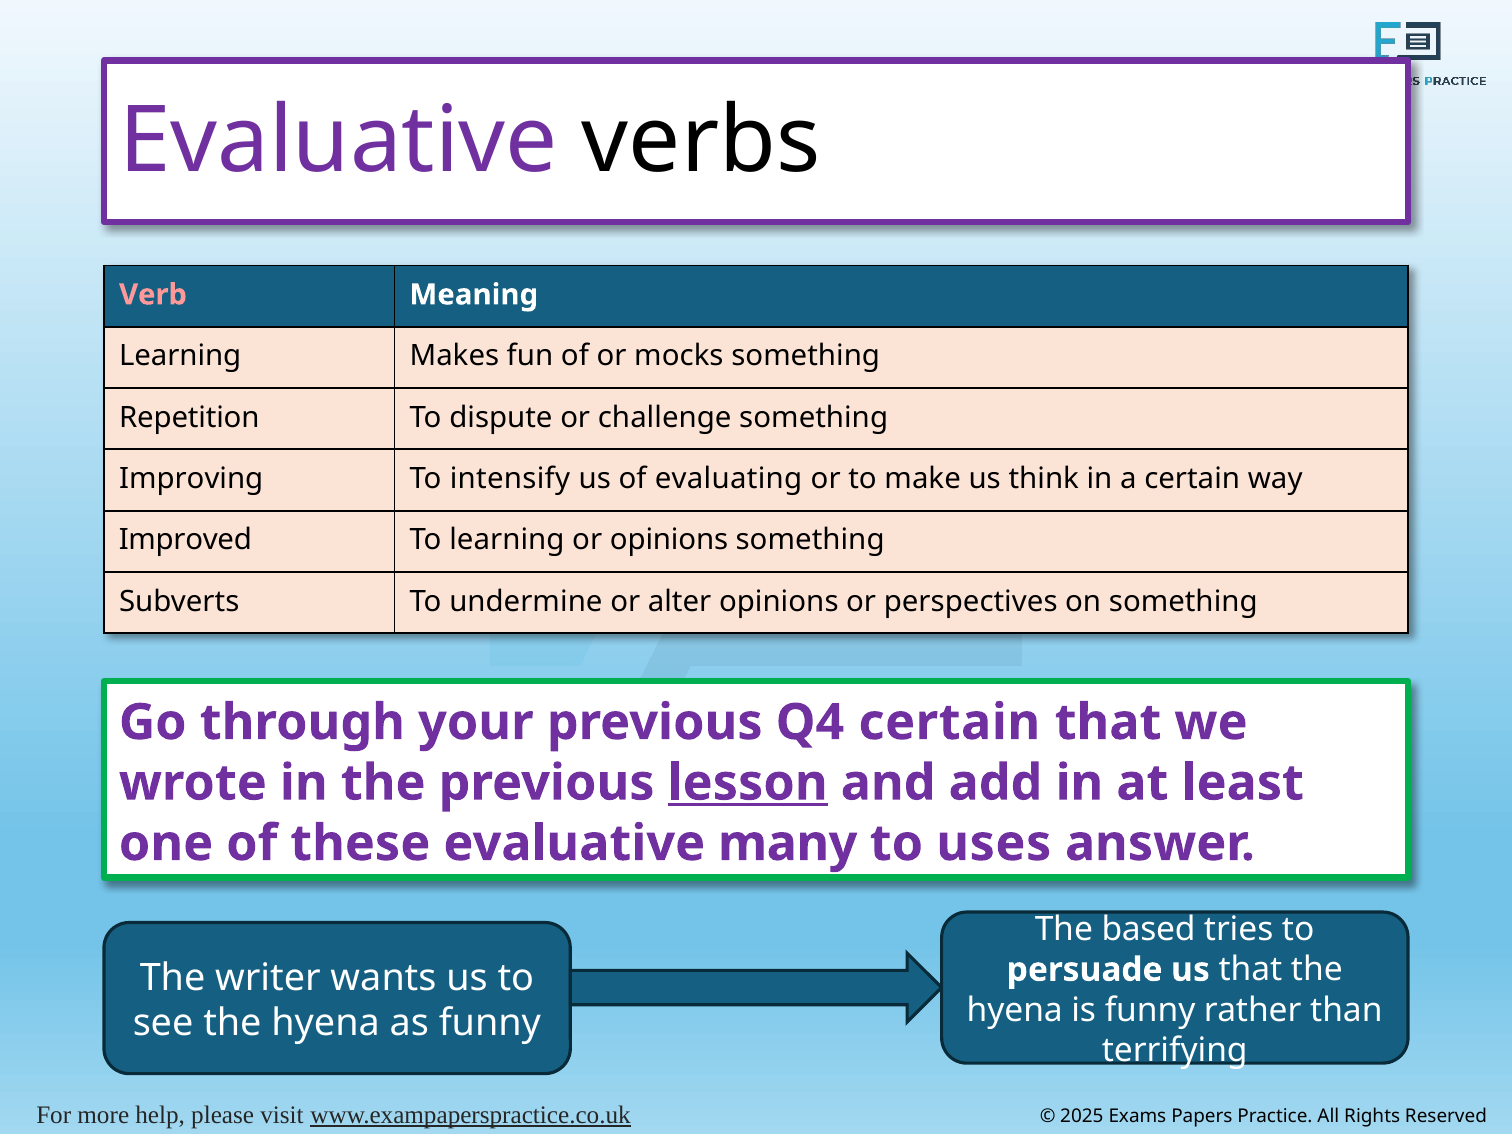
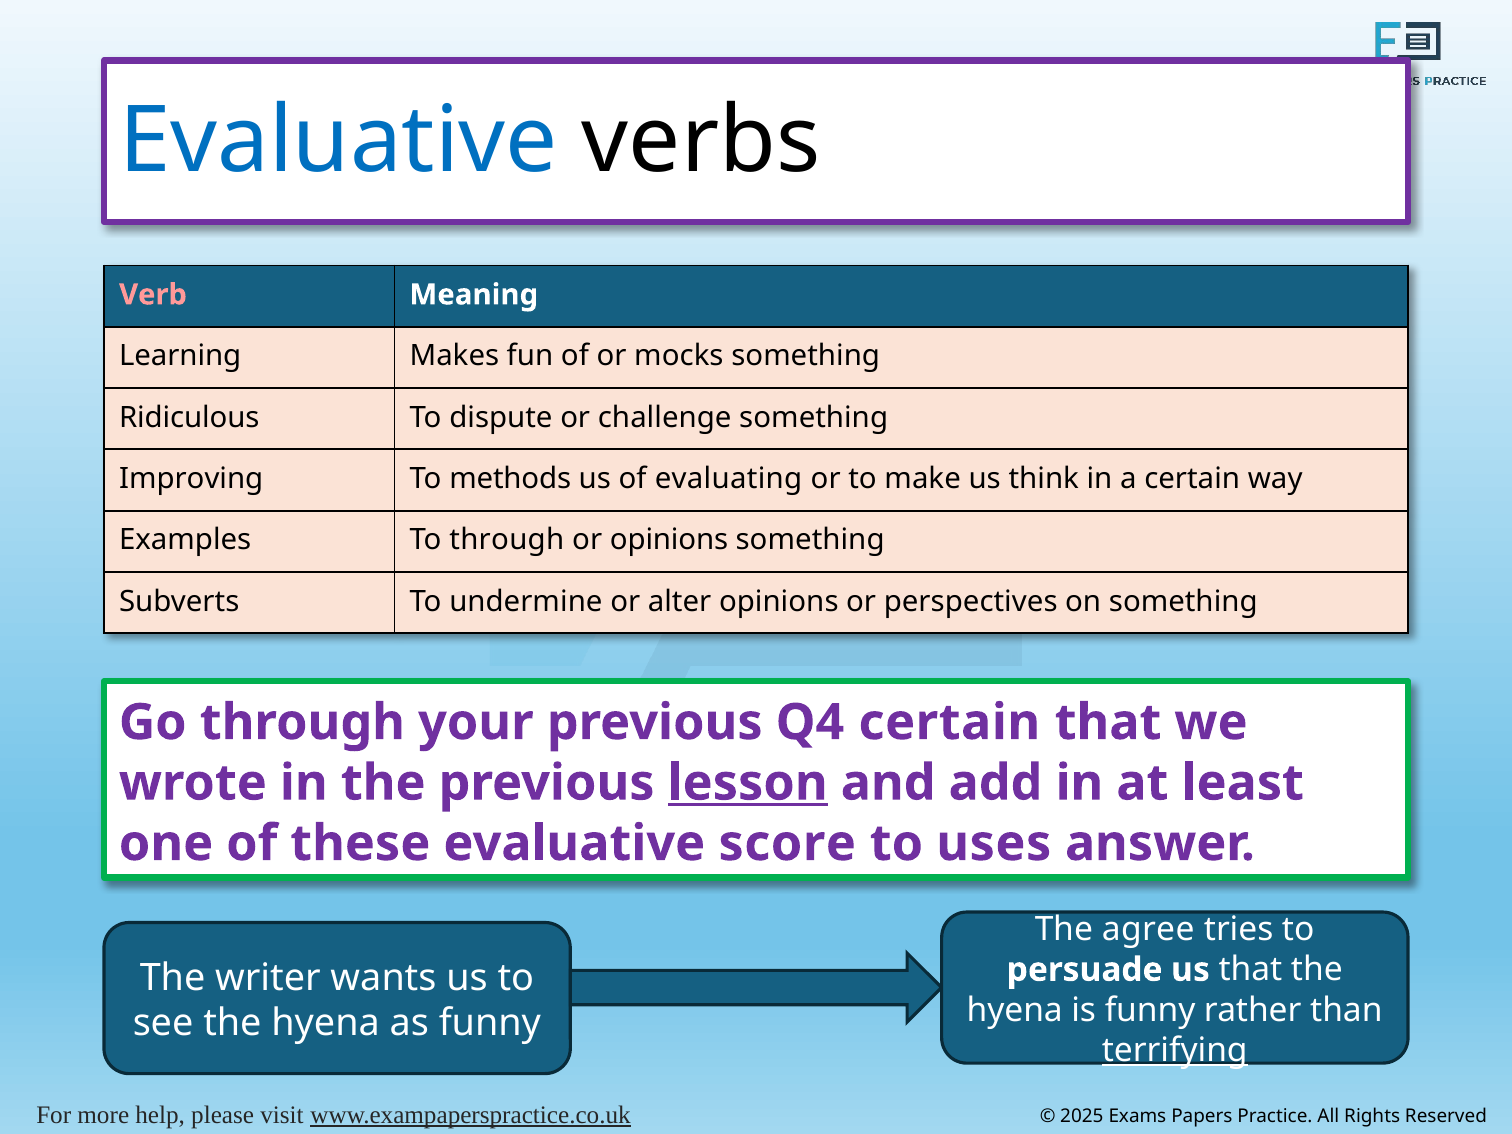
Evaluative colour: purple -> blue (339, 141)
Repetition: Repetition -> Ridiculous (189, 417)
intensify: intensify -> methods (510, 479)
Improved: Improved -> Examples (185, 540)
To learning: learning -> through (507, 540)
many: many -> score (787, 843)
based: based -> agree (1148, 929)
terrifying underline: none -> present (1175, 1050)
